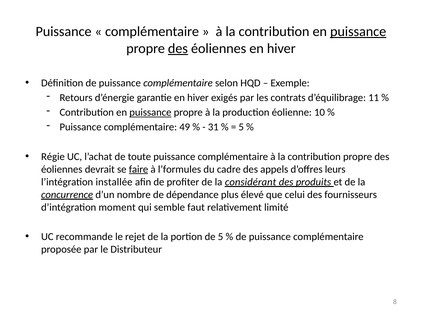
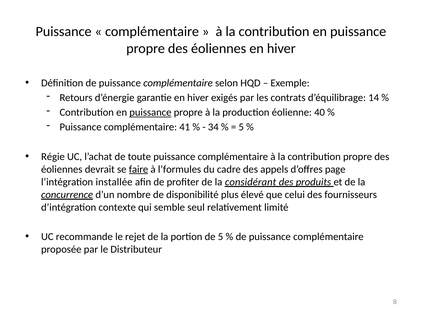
puissance underline: present -> none (358, 32)
des underline: present -> none (178, 48)
11: 11 -> 14 (374, 98)
10: 10 -> 40 (320, 113)
49: 49 -> 41 (185, 127)
31: 31 -> 34 (213, 127)
leurs: leurs -> page (335, 170)
dépendance: dépendance -> disponibilité (192, 195)
moment: moment -> contexte (117, 208)
faut: faut -> seul (196, 208)
